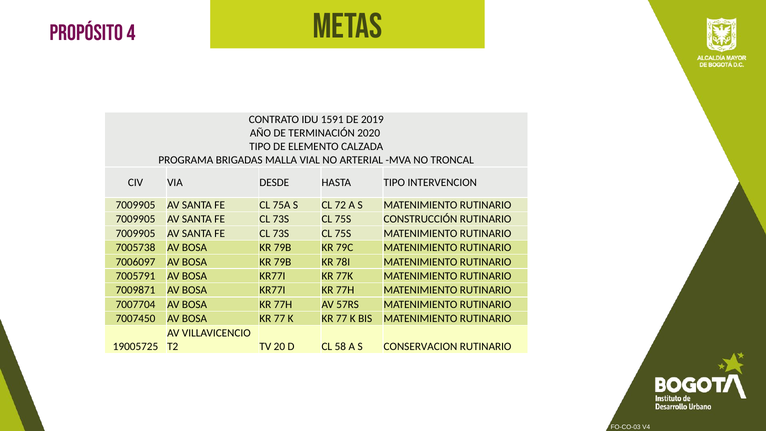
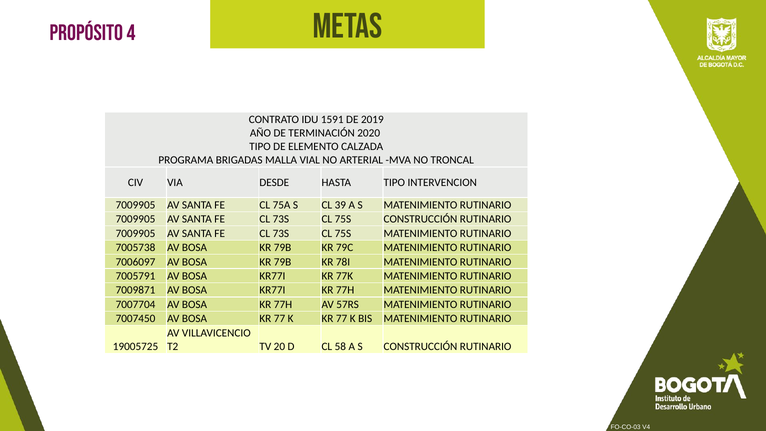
72: 72 -> 39 (340, 205)
S CONSERVACION: CONSERVACION -> CONSTRUCCIÓN (420, 346)
